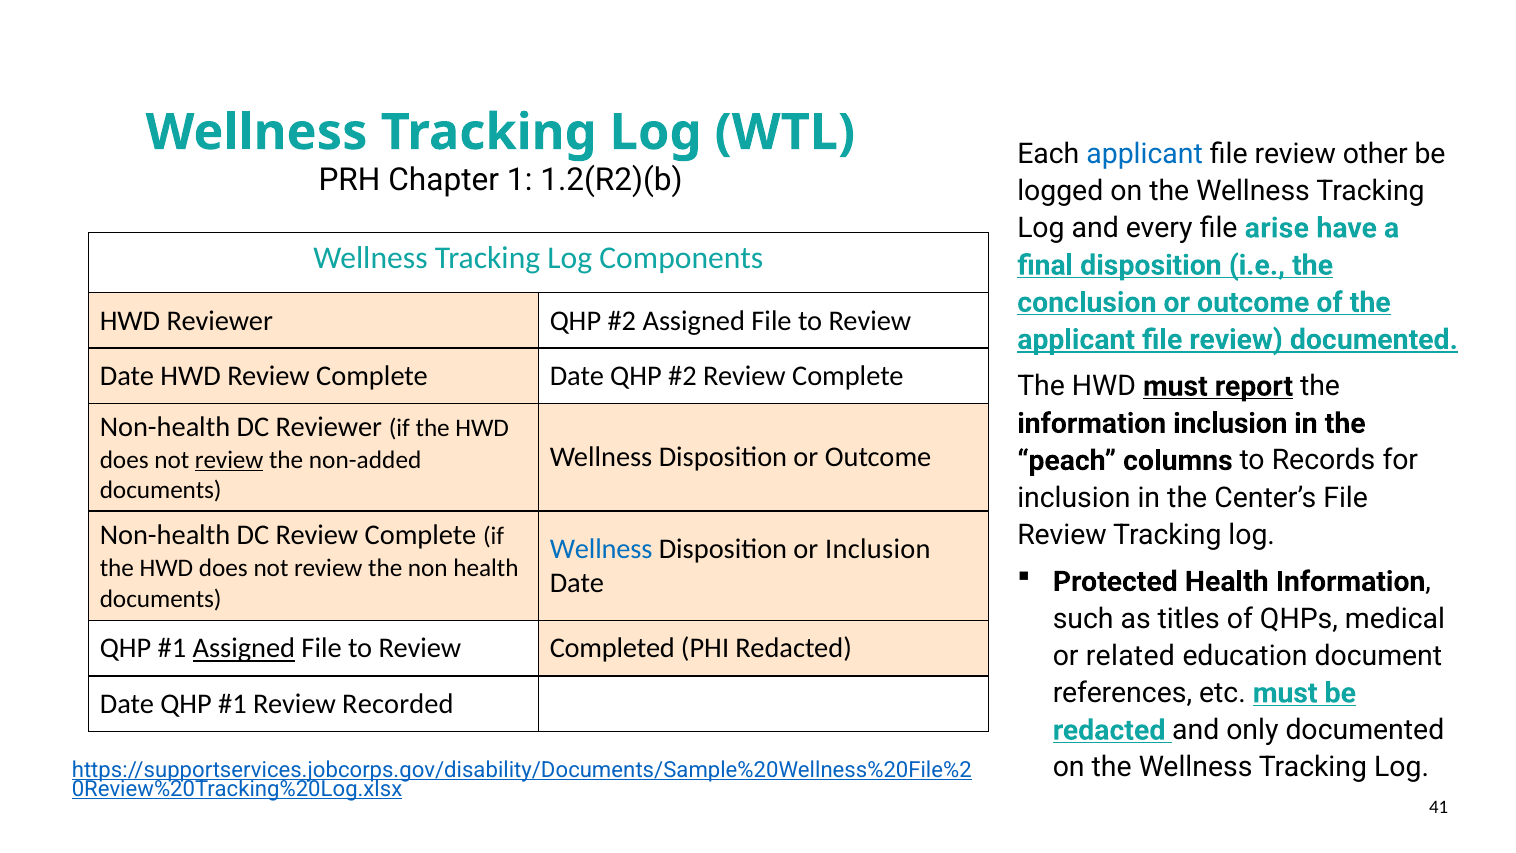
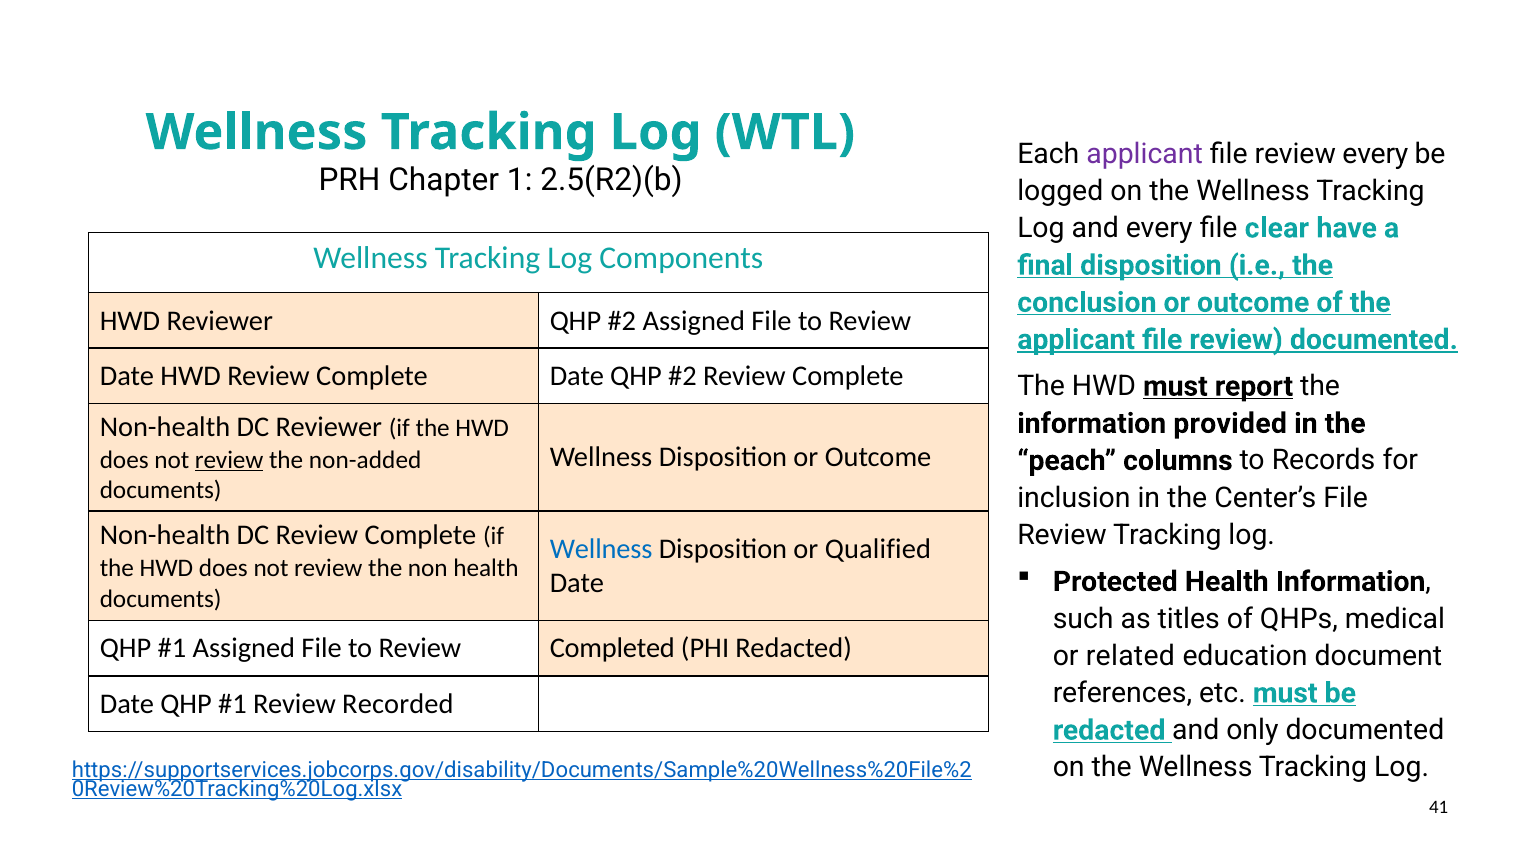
applicant colour: blue -> purple (1145, 154)
review other: other -> every (1375, 154)
1.2(R2)(b: 1.2(R2)(b -> 2.5(R2)(b (612, 180)
arise: arise -> clear (1277, 228)
information inclusion: inclusion -> provided (1230, 423)
or Inclusion: Inclusion -> Qualified (878, 549)
Assigned underline: present -> none (244, 648)
